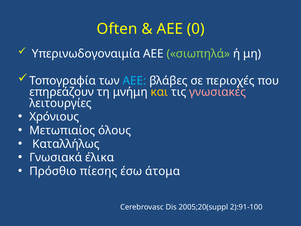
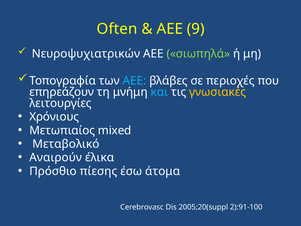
0: 0 -> 9 (196, 29)
Υπερινωδογοναιμία: Υπερινωδογοναιμία -> Νευροψυχιατρικών (86, 54)
και colour: yellow -> light blue (159, 92)
γνωσιακές colour: pink -> yellow (218, 92)
όλους: όλους -> mixed (115, 130)
Καταλλήλως: Καταλλήλως -> Μεταβολικό (66, 144)
Γνωσιακά: Γνωσιακά -> Αναιρούν (56, 157)
